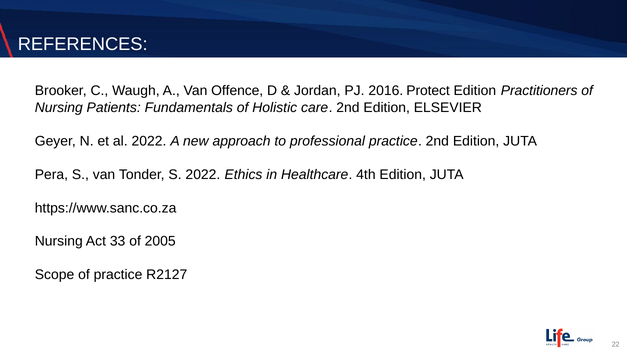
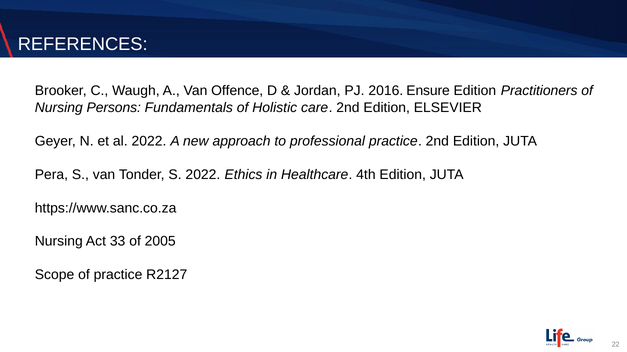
Protect: Protect -> Ensure (428, 91)
Patients: Patients -> Persons (114, 108)
